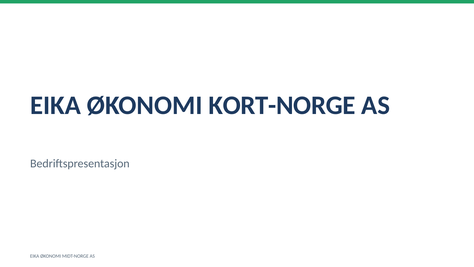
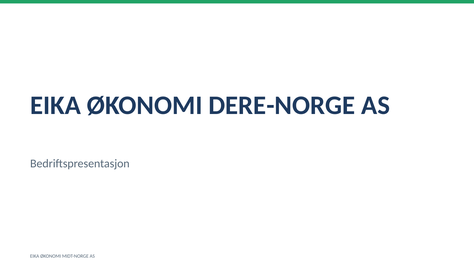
KORT-NORGE: KORT-NORGE -> DERE-NORGE (282, 105)
